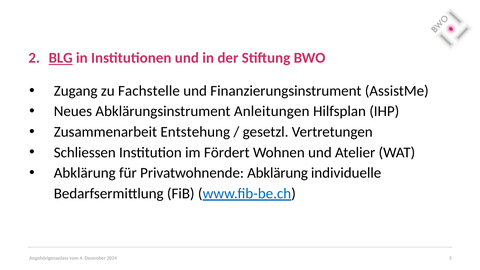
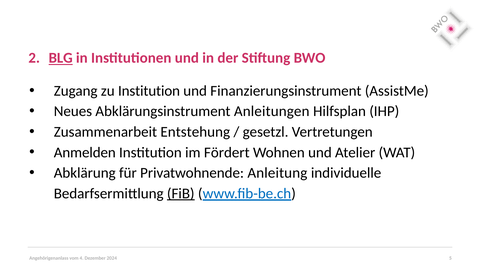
zu Fachstelle: Fachstelle -> Institution (149, 91)
Schliessen: Schliessen -> Anmelden (85, 152)
Privatwohnende Abklärung: Abklärung -> Anleitung (277, 173)
FiB underline: none -> present (181, 193)
